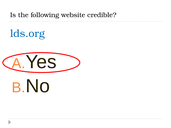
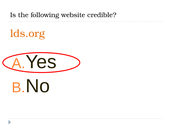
lds.org colour: blue -> orange (27, 34)
